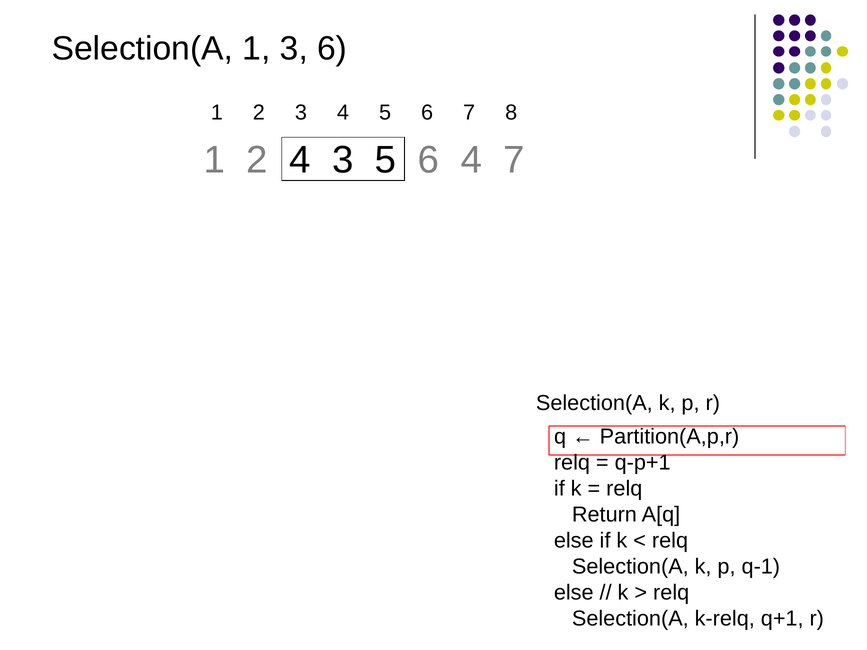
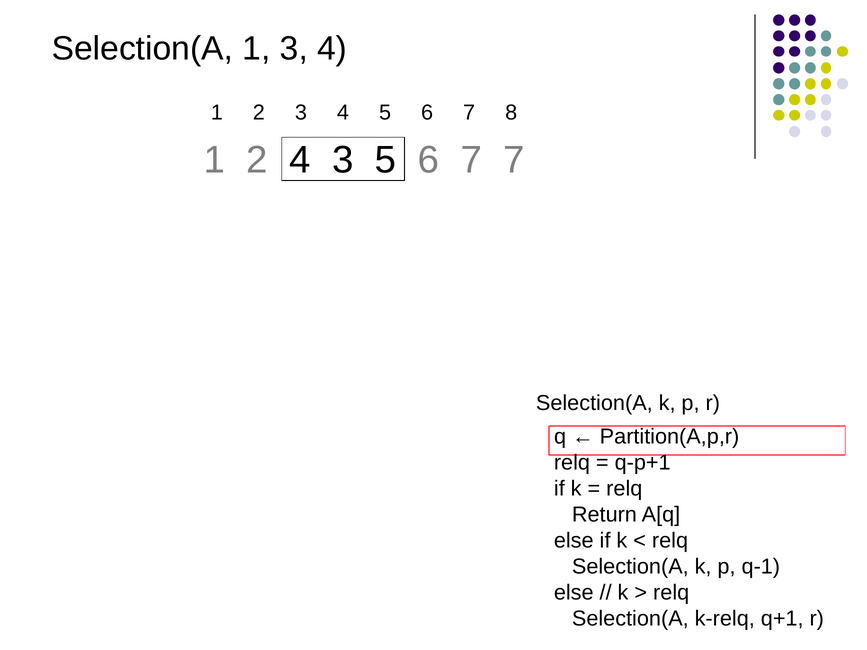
1 3 6: 6 -> 4 (332, 49)
3 5 6 4: 4 -> 7 (471, 160)
